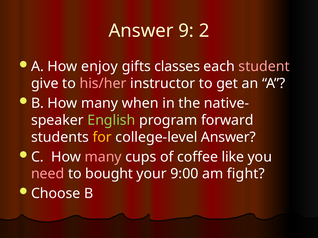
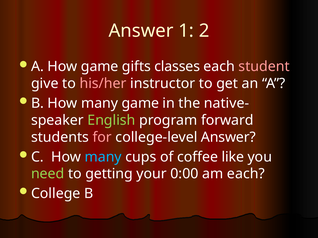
9: 9 -> 1 (186, 31)
How enjoy: enjoy -> game (100, 67)
many when: when -> game (140, 103)
for colour: yellow -> pink (102, 137)
many colour: pink -> light blue (103, 157)
need colour: pink -> light green (48, 174)
bought: bought -> getting (109, 174)
9:00: 9:00 -> 0:00 (184, 174)
am fight: fight -> each (246, 174)
Choose: Choose -> College (56, 194)
